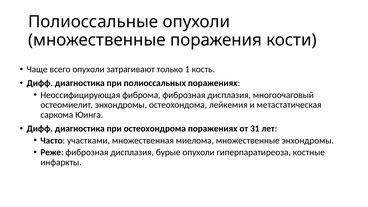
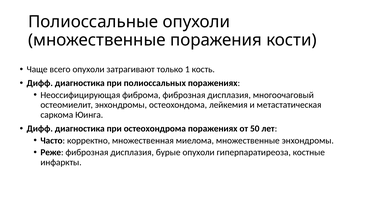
31: 31 -> 50 (255, 129)
участками: участками -> корректно (89, 140)
